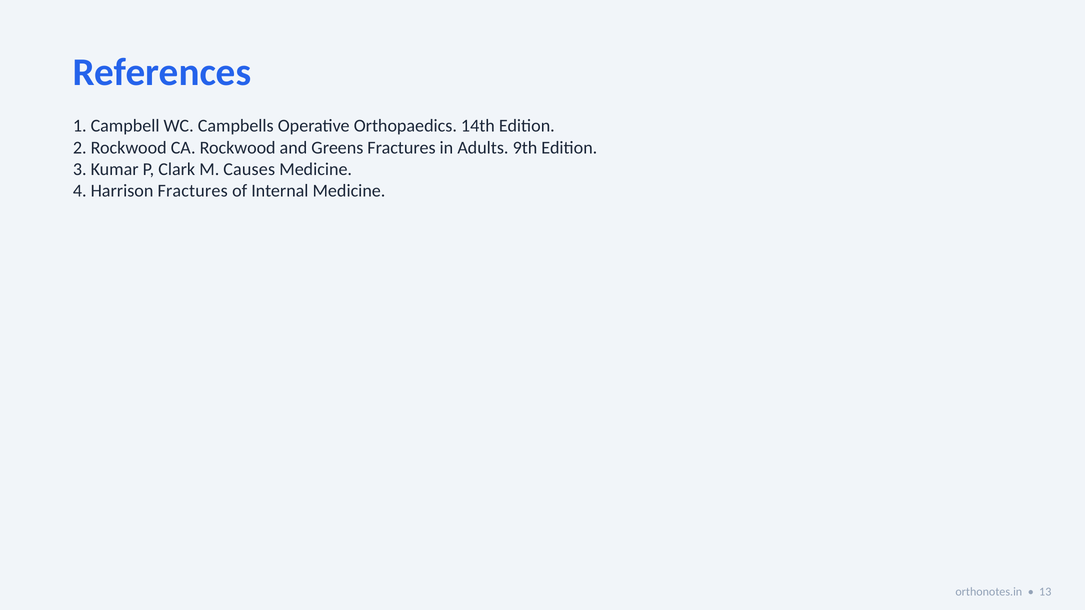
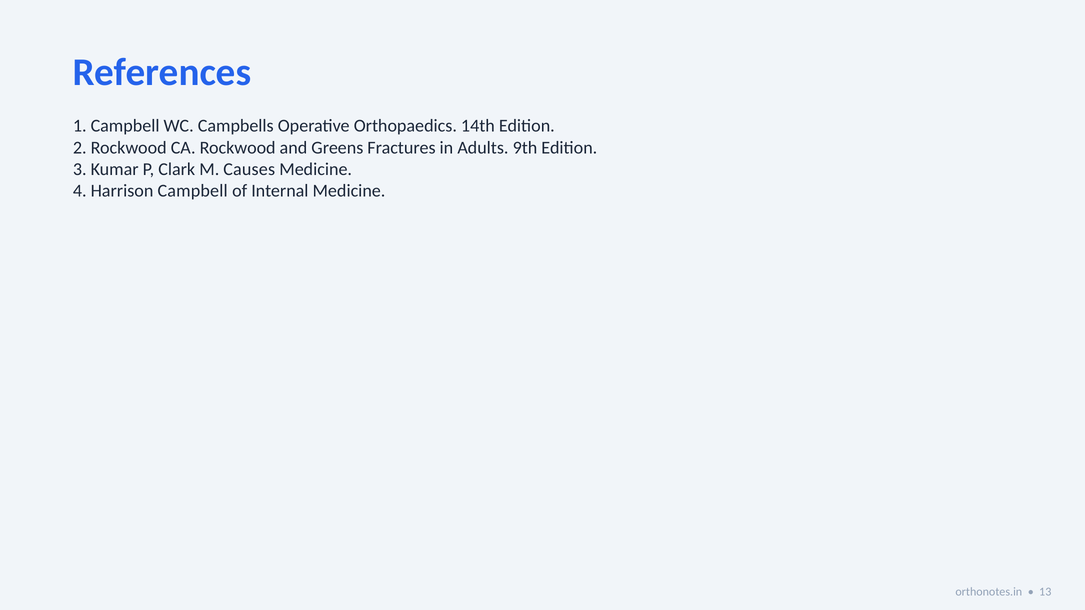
Harrison Fractures: Fractures -> Campbell (193, 191)
